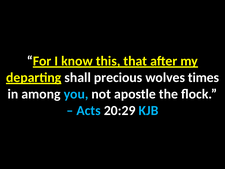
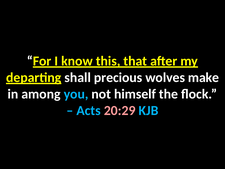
times: times -> make (203, 77)
apostle: apostle -> himself (135, 94)
20:29 colour: white -> pink (120, 110)
